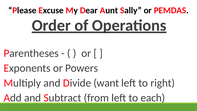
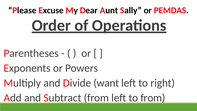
to each: each -> from (153, 98)
